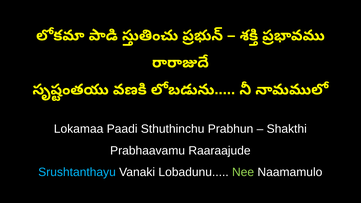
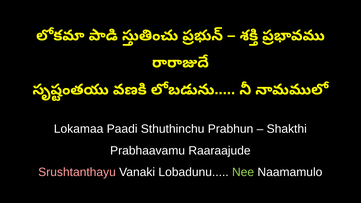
Srushtanthayu colour: light blue -> pink (77, 172)
